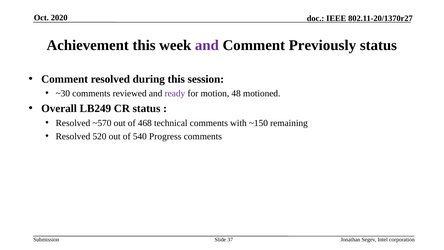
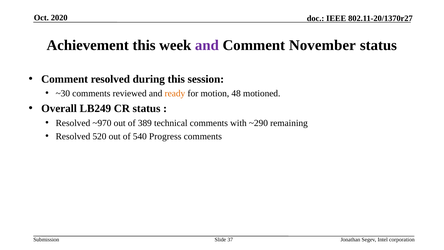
Previously: Previously -> November (322, 45)
ready colour: purple -> orange (175, 93)
~570: ~570 -> ~970 (102, 123)
468: 468 -> 389 (145, 123)
~150: ~150 -> ~290 (258, 123)
